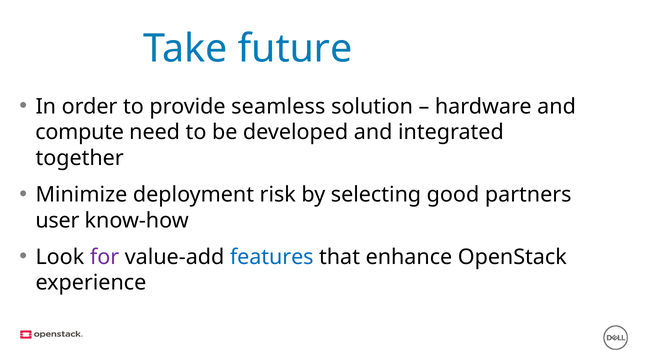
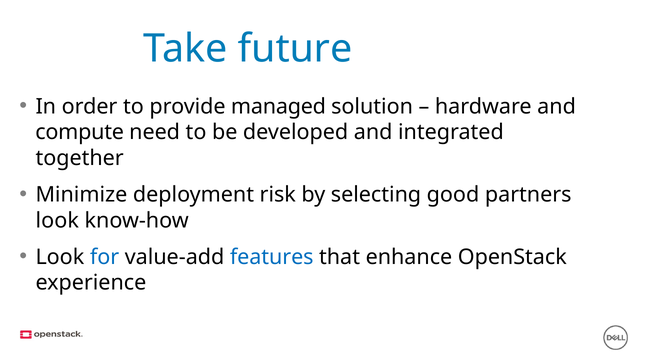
seamless: seamless -> managed (278, 107)
user: user -> look (57, 221)
for colour: purple -> blue (105, 257)
